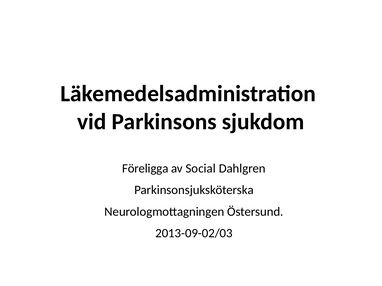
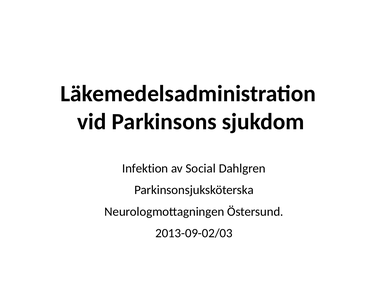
Föreligga: Föreligga -> Infektion (145, 169)
